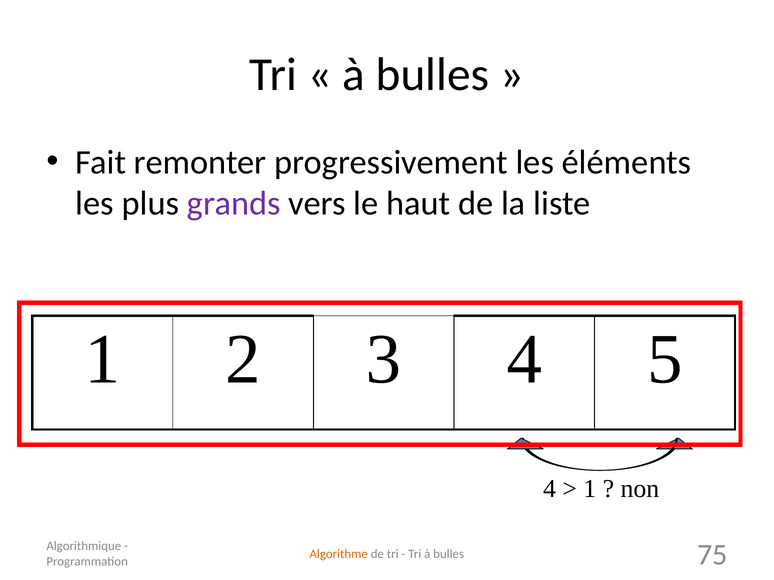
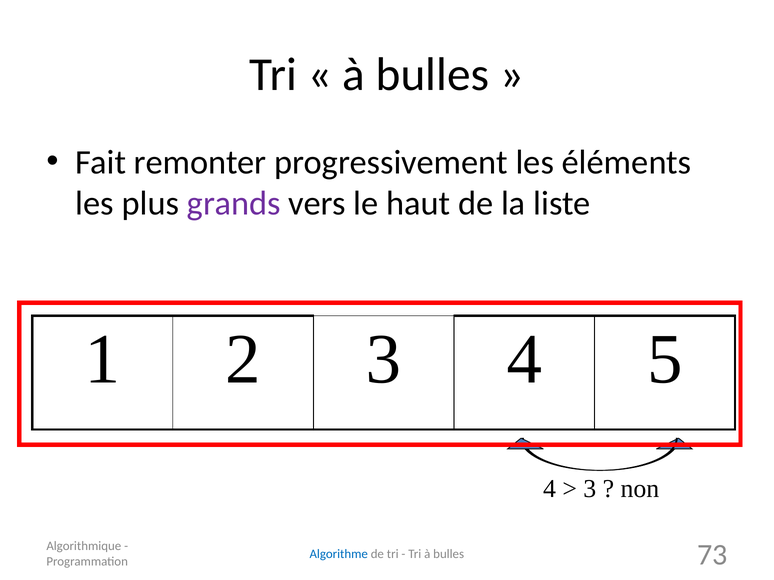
1: 1 -> 3 (590, 489)
Algorithme colour: orange -> blue (339, 554)
75: 75 -> 73 (712, 555)
